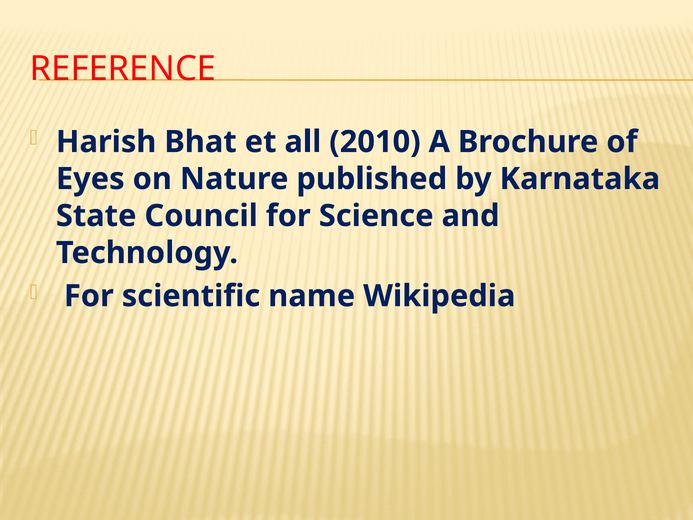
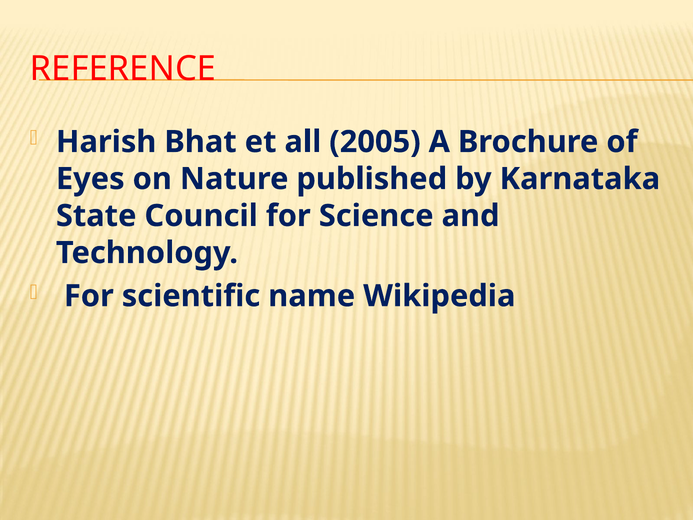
2010: 2010 -> 2005 (375, 142)
